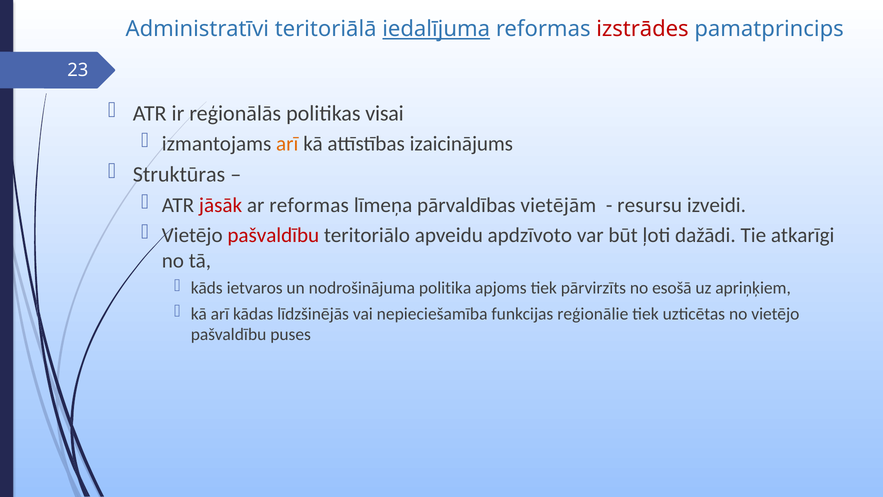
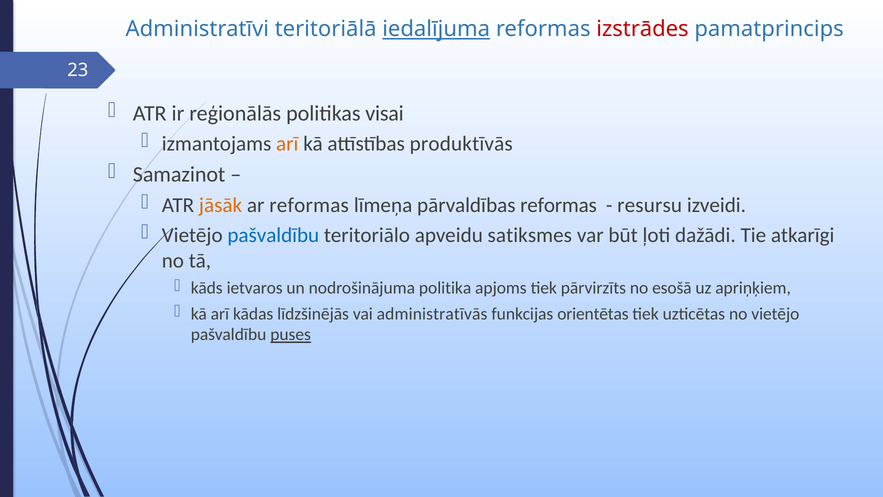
izaicinājums: izaicinājums -> produktīvās (461, 144)
Struktūras: Struktūras -> Samazinot (179, 174)
jāsāk colour: red -> orange (221, 205)
pārvaldības vietējām: vietējām -> reformas (559, 205)
pašvaldību colour: red -> blue (273, 235)
apdzīvoto: apdzīvoto -> satiksmes (530, 235)
nepieciešamība: nepieciešamība -> administratīvās (432, 314)
reģionālie: reģionālie -> orientētas (593, 314)
puses underline: none -> present (291, 335)
